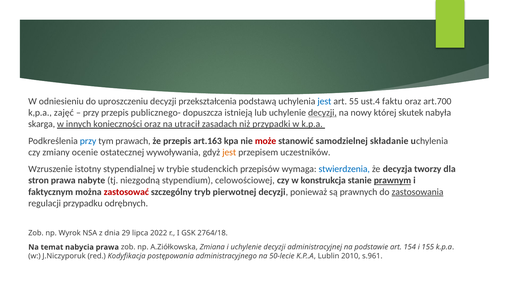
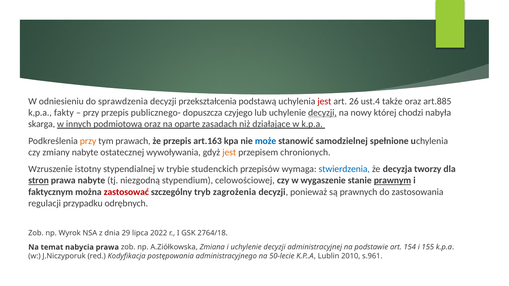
uproszczeniu: uproszczeniu -> sprawdzenia (123, 101)
jest colour: blue -> red (324, 101)
55: 55 -> 26 (354, 101)
faktu: faktu -> także (392, 101)
art.700: art.700 -> art.885 (437, 101)
zajęć: zajęć -> fakty (64, 113)
istnieją: istnieją -> czyjego (239, 113)
skutek: skutek -> chodzi (411, 113)
konieczności: konieczności -> podmiotową (118, 124)
utracił: utracił -> oparte (187, 124)
przypadki: przypadki -> działające (271, 124)
przy colour: blue -> orange (88, 141)
może colour: red -> blue (266, 141)
składanie: składanie -> spełnione (389, 141)
zmiany ocenie: ocenie -> nabyte (85, 152)
uczestników: uczestników -> chronionych (305, 152)
stron underline: none -> present (39, 181)
konstrukcja: konstrukcja -> wygaszenie (323, 181)
pierwotnej: pierwotnej -> zagrożenia (234, 192)
zastosowania underline: present -> none (418, 192)
